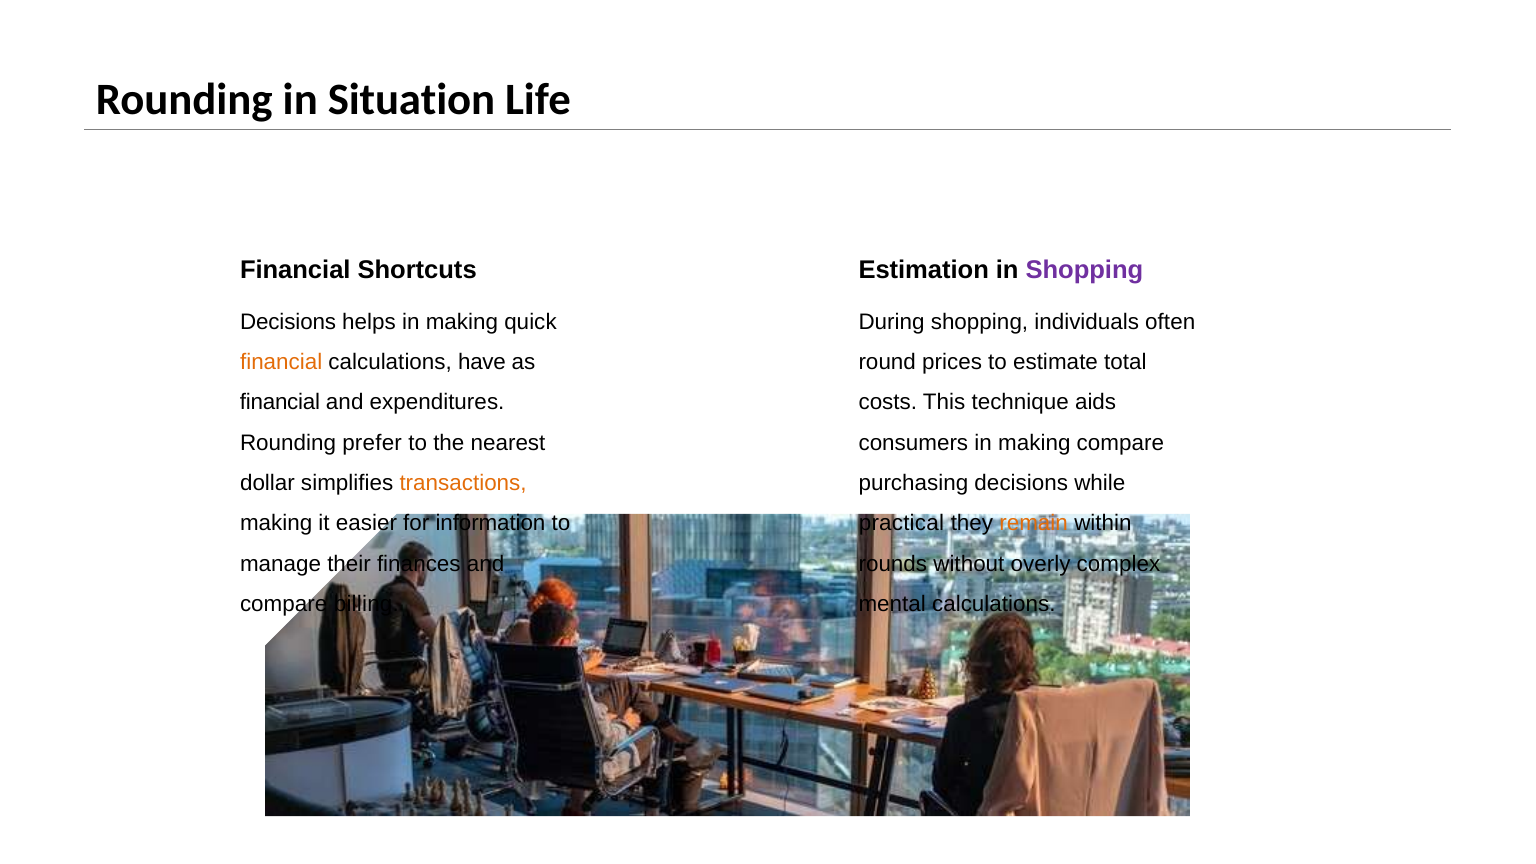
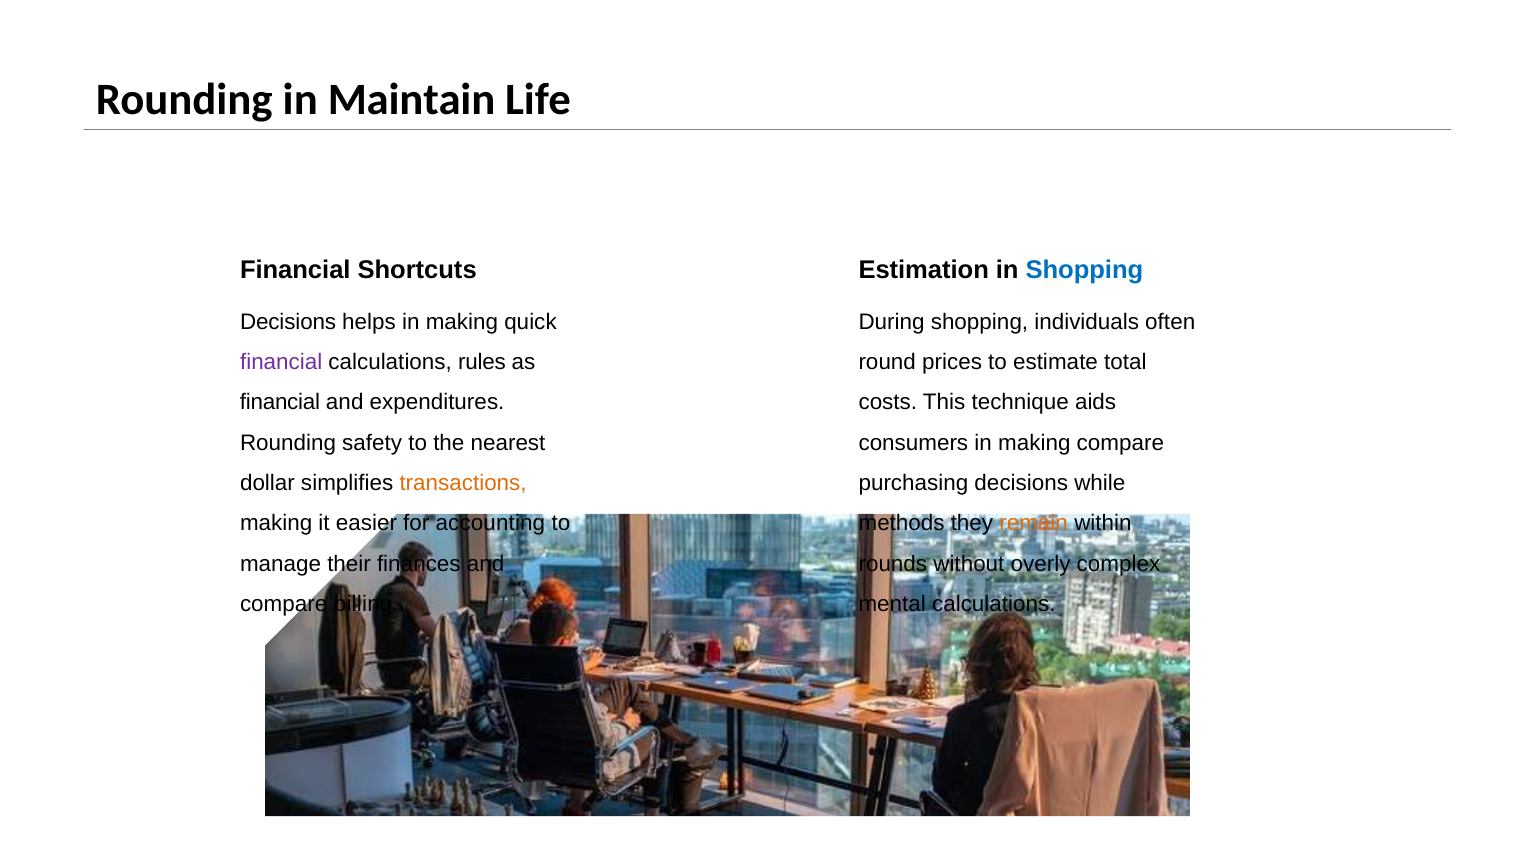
Situation: Situation -> Maintain (412, 99)
Shopping colour: purple -> blue (1084, 270)
financial colour: orange -> purple (281, 362)
have: have -> rules (482, 362)
prefer: prefer -> safety (372, 443)
information: information -> accounting (490, 523)
practical: practical -> methods (902, 523)
